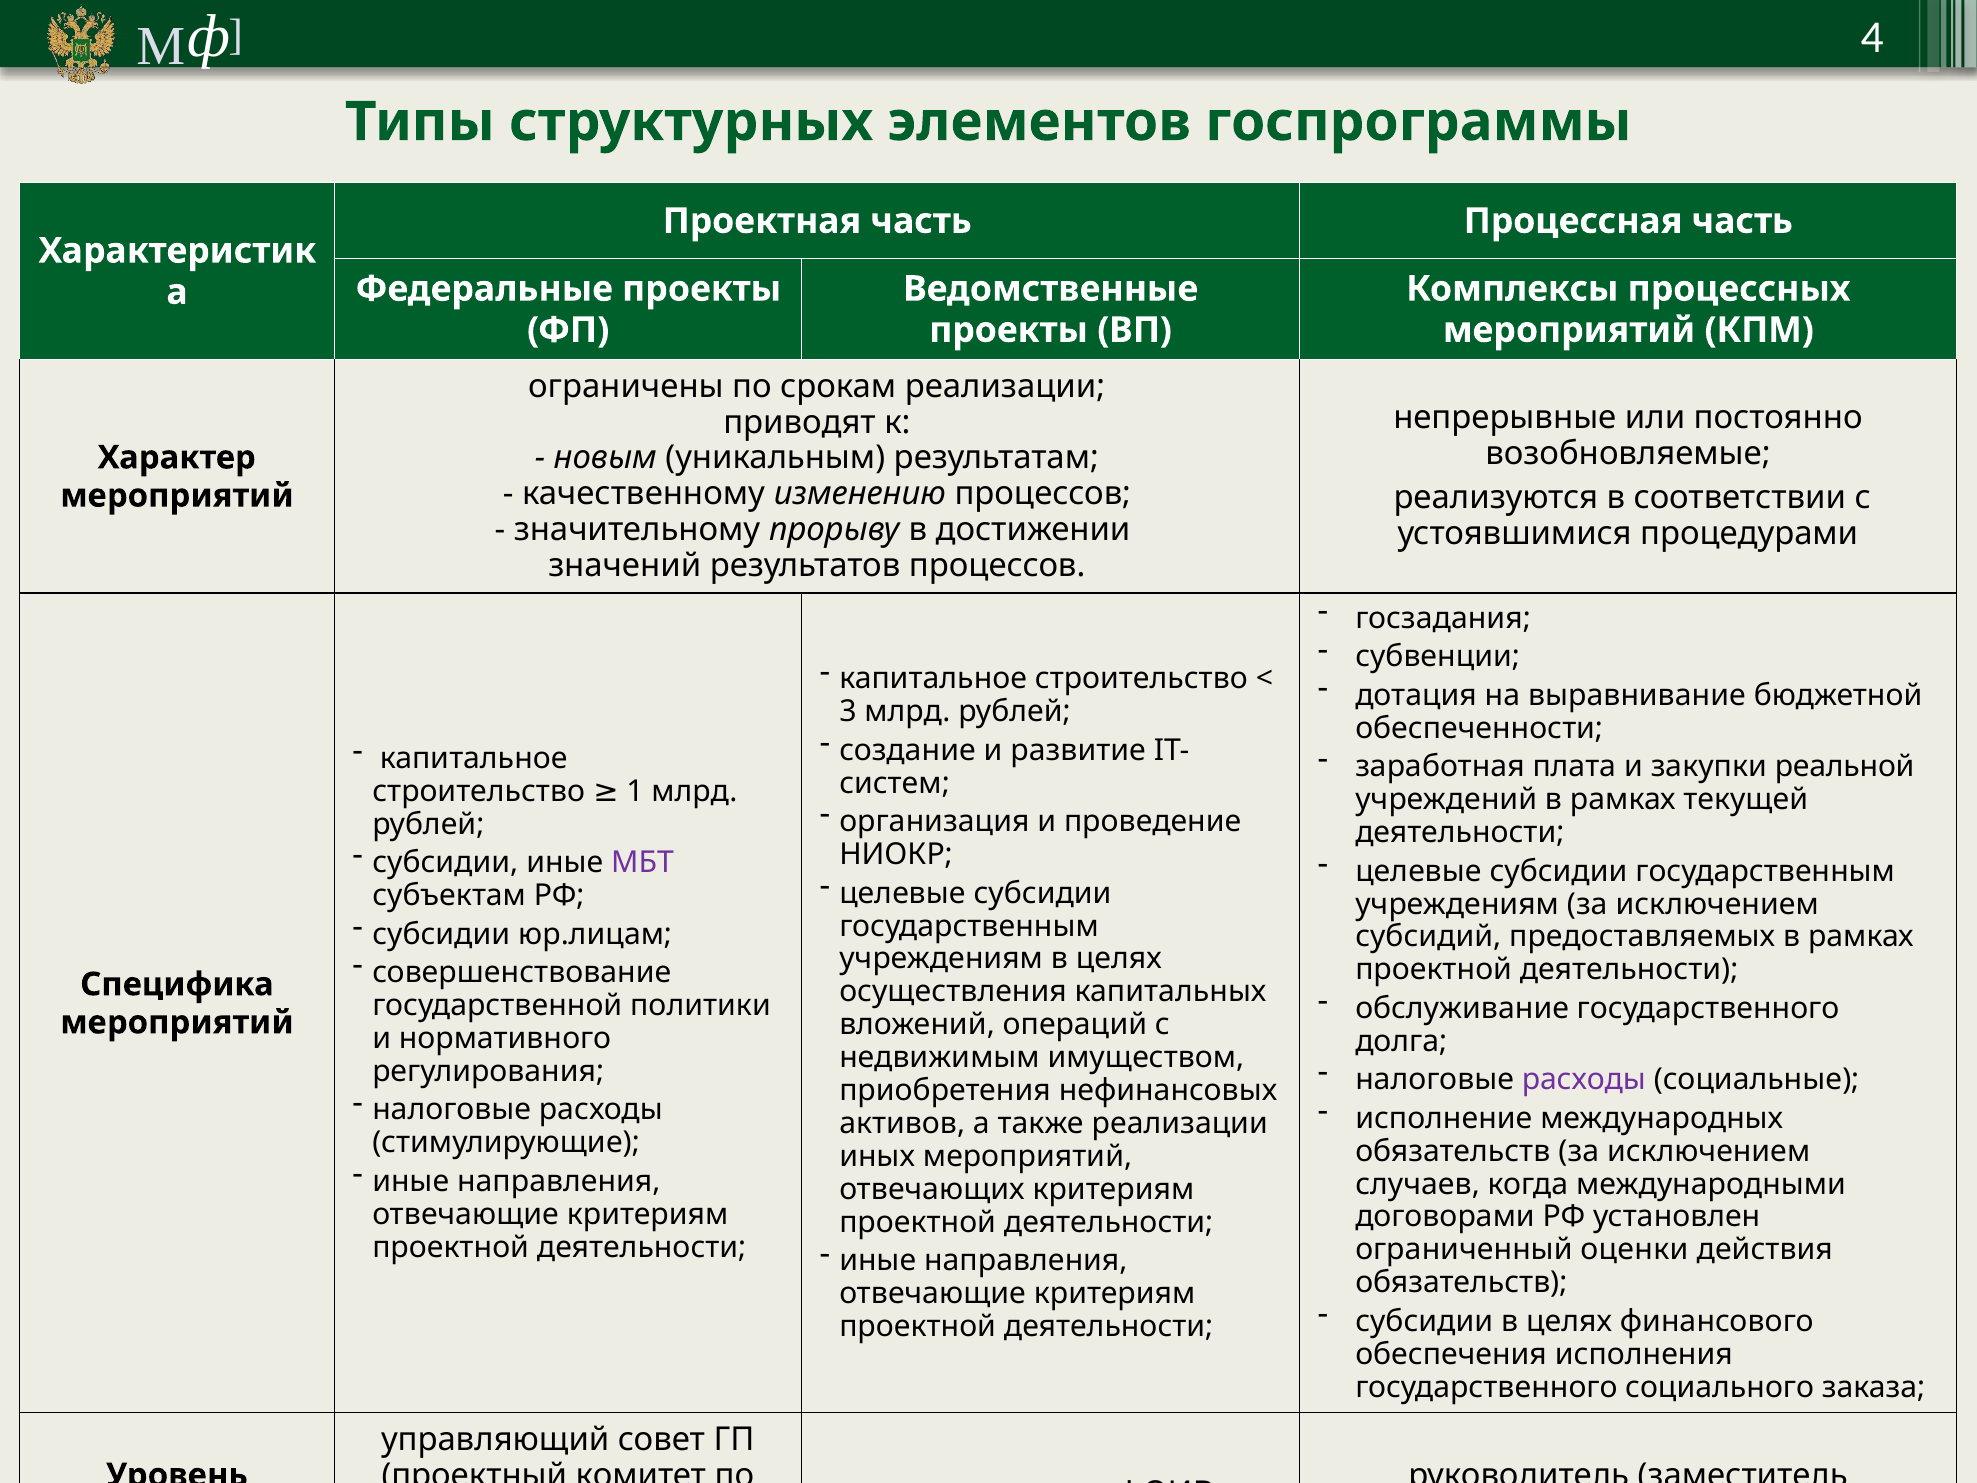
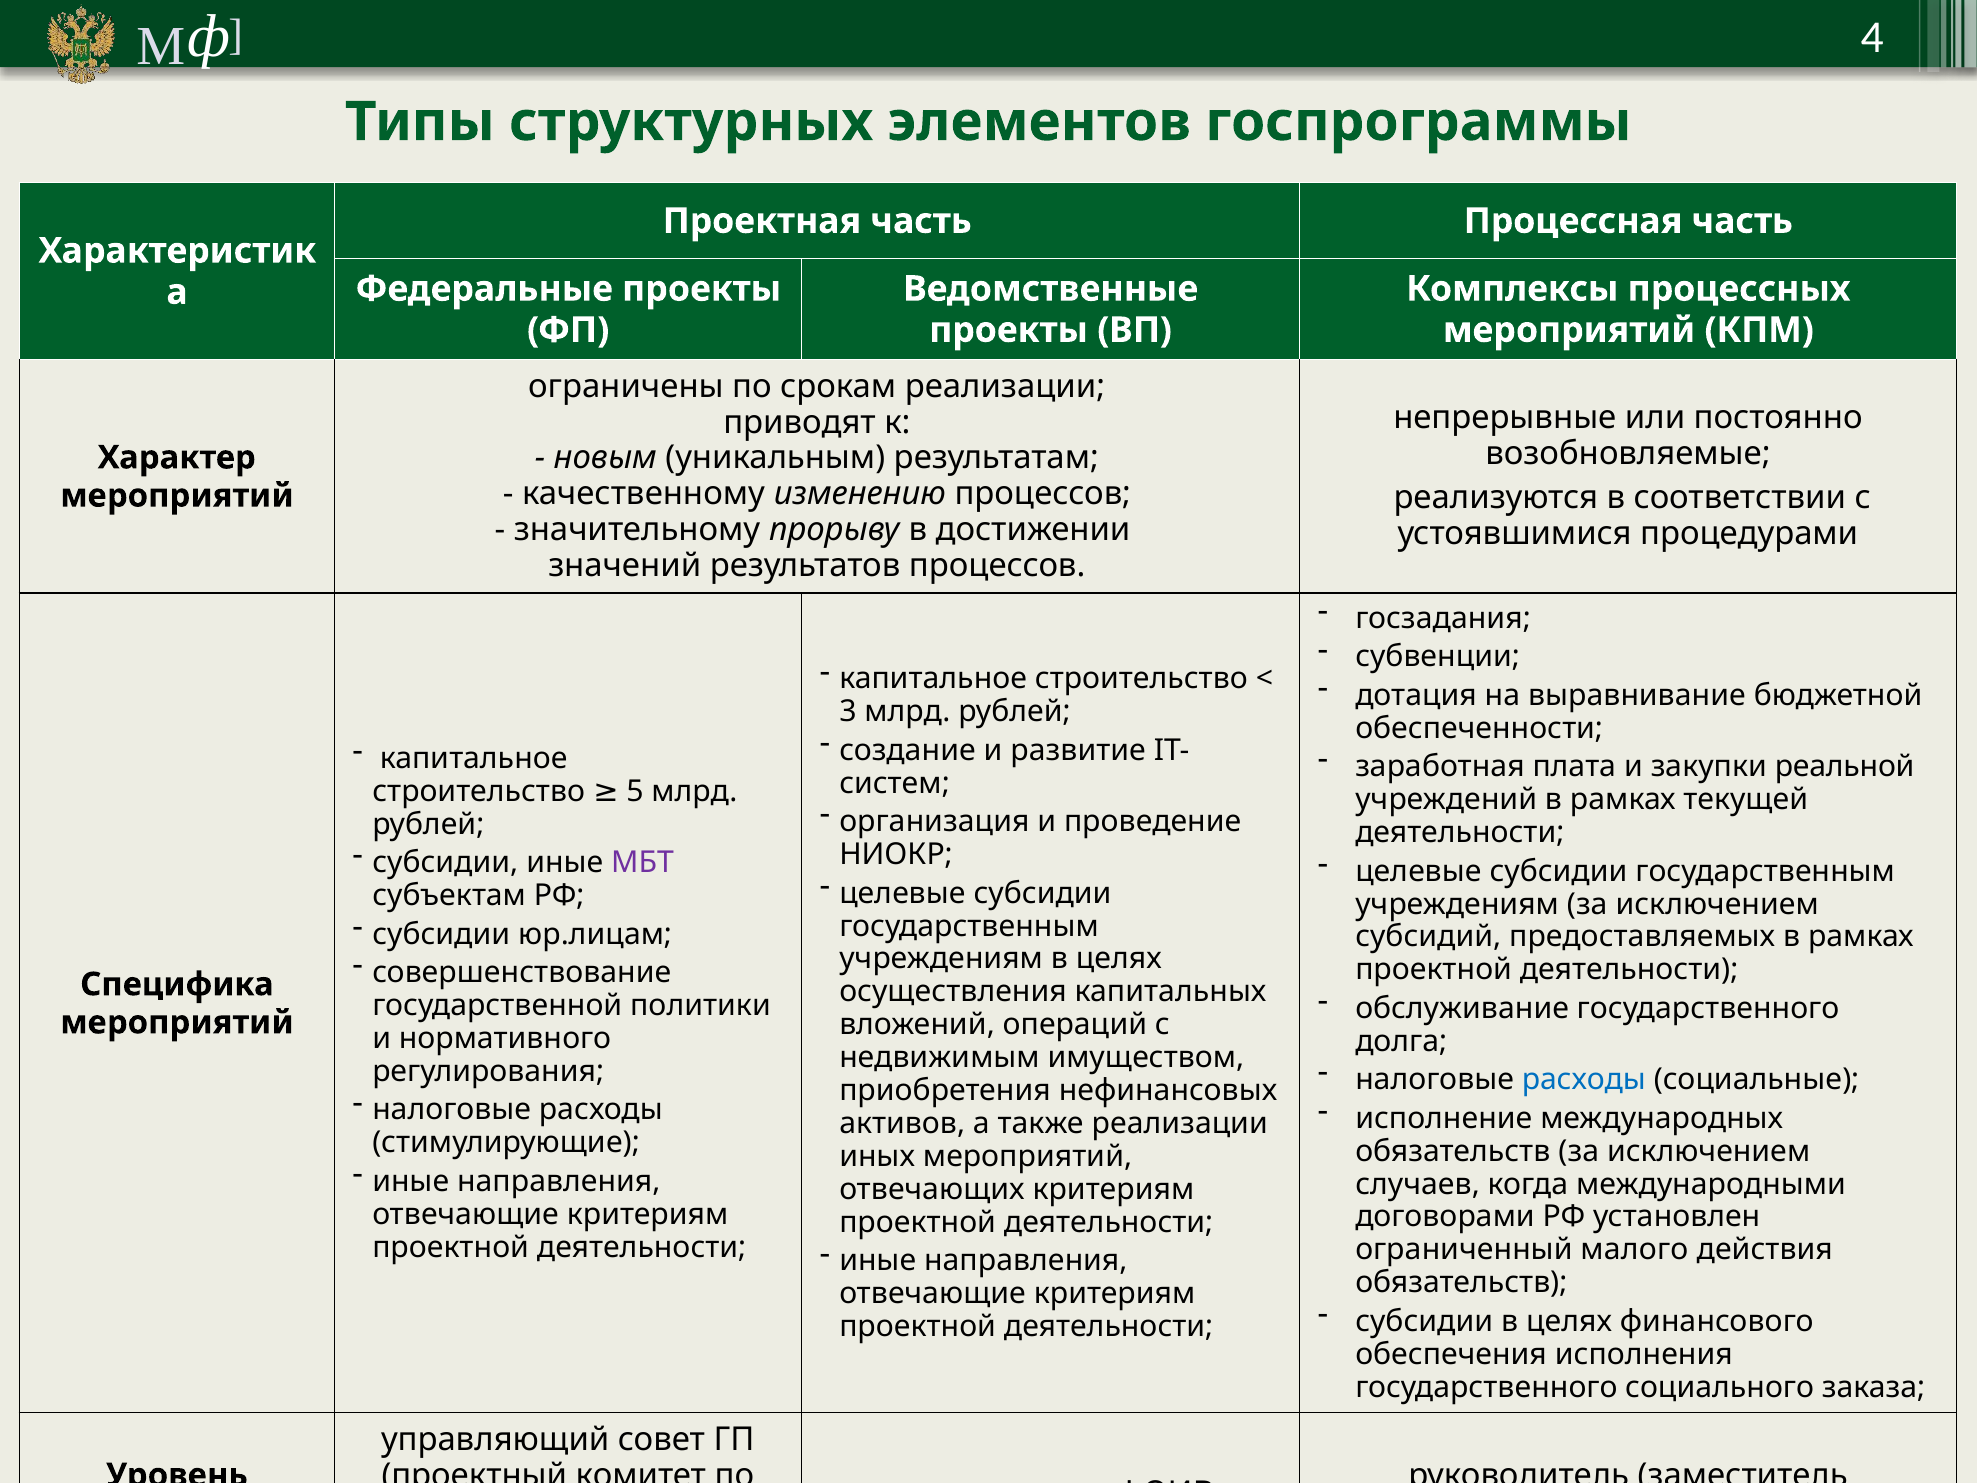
1: 1 -> 5 (635, 791)
расходы colour: purple -> blue (1584, 1080)
оценки: оценки -> малого (1634, 1250)
